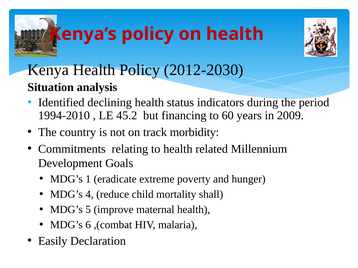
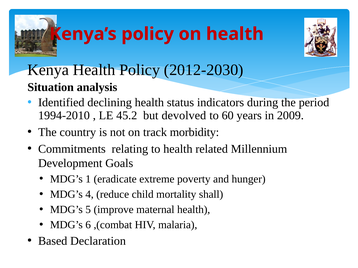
financing: financing -> devolved (184, 116)
Easily: Easily -> Based (53, 241)
